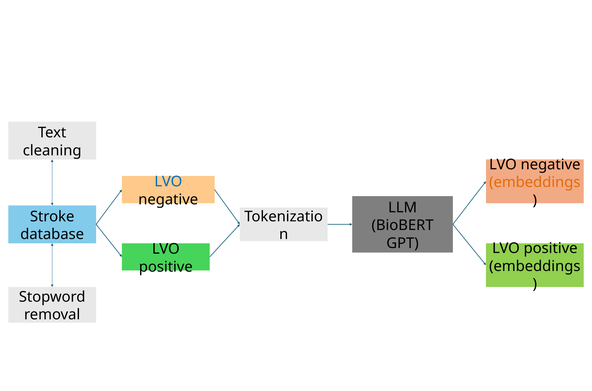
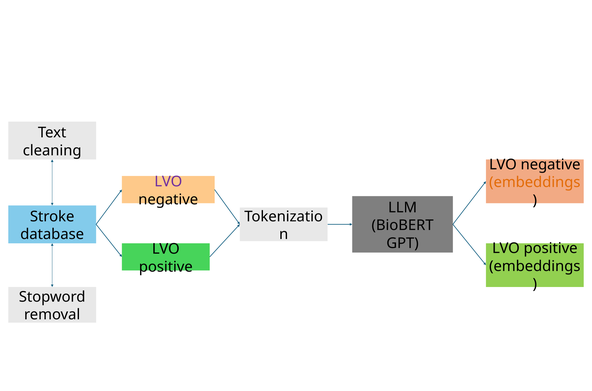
LVO colour: blue -> purple (168, 182)
